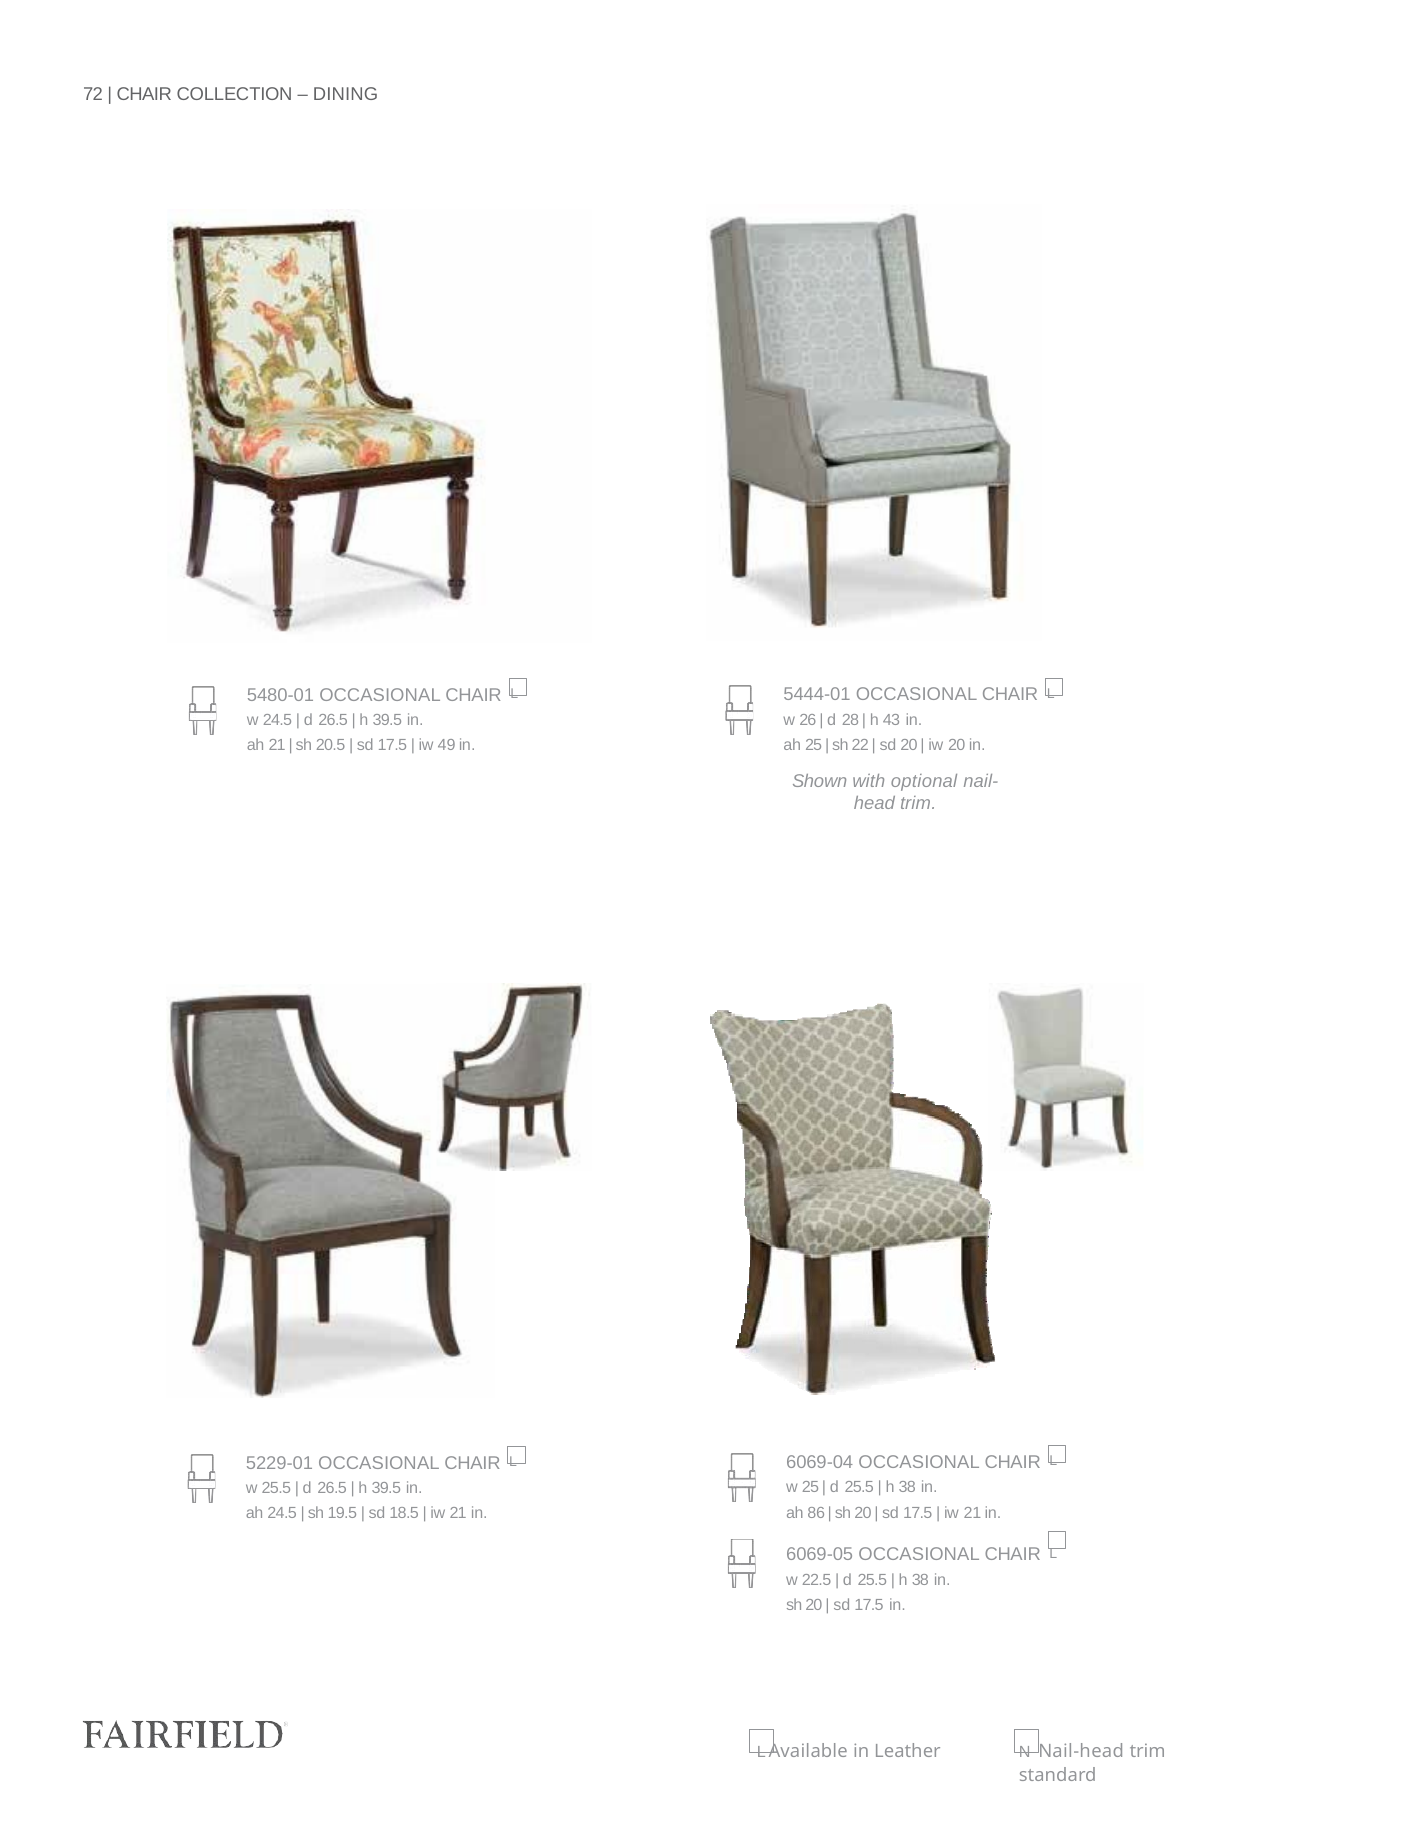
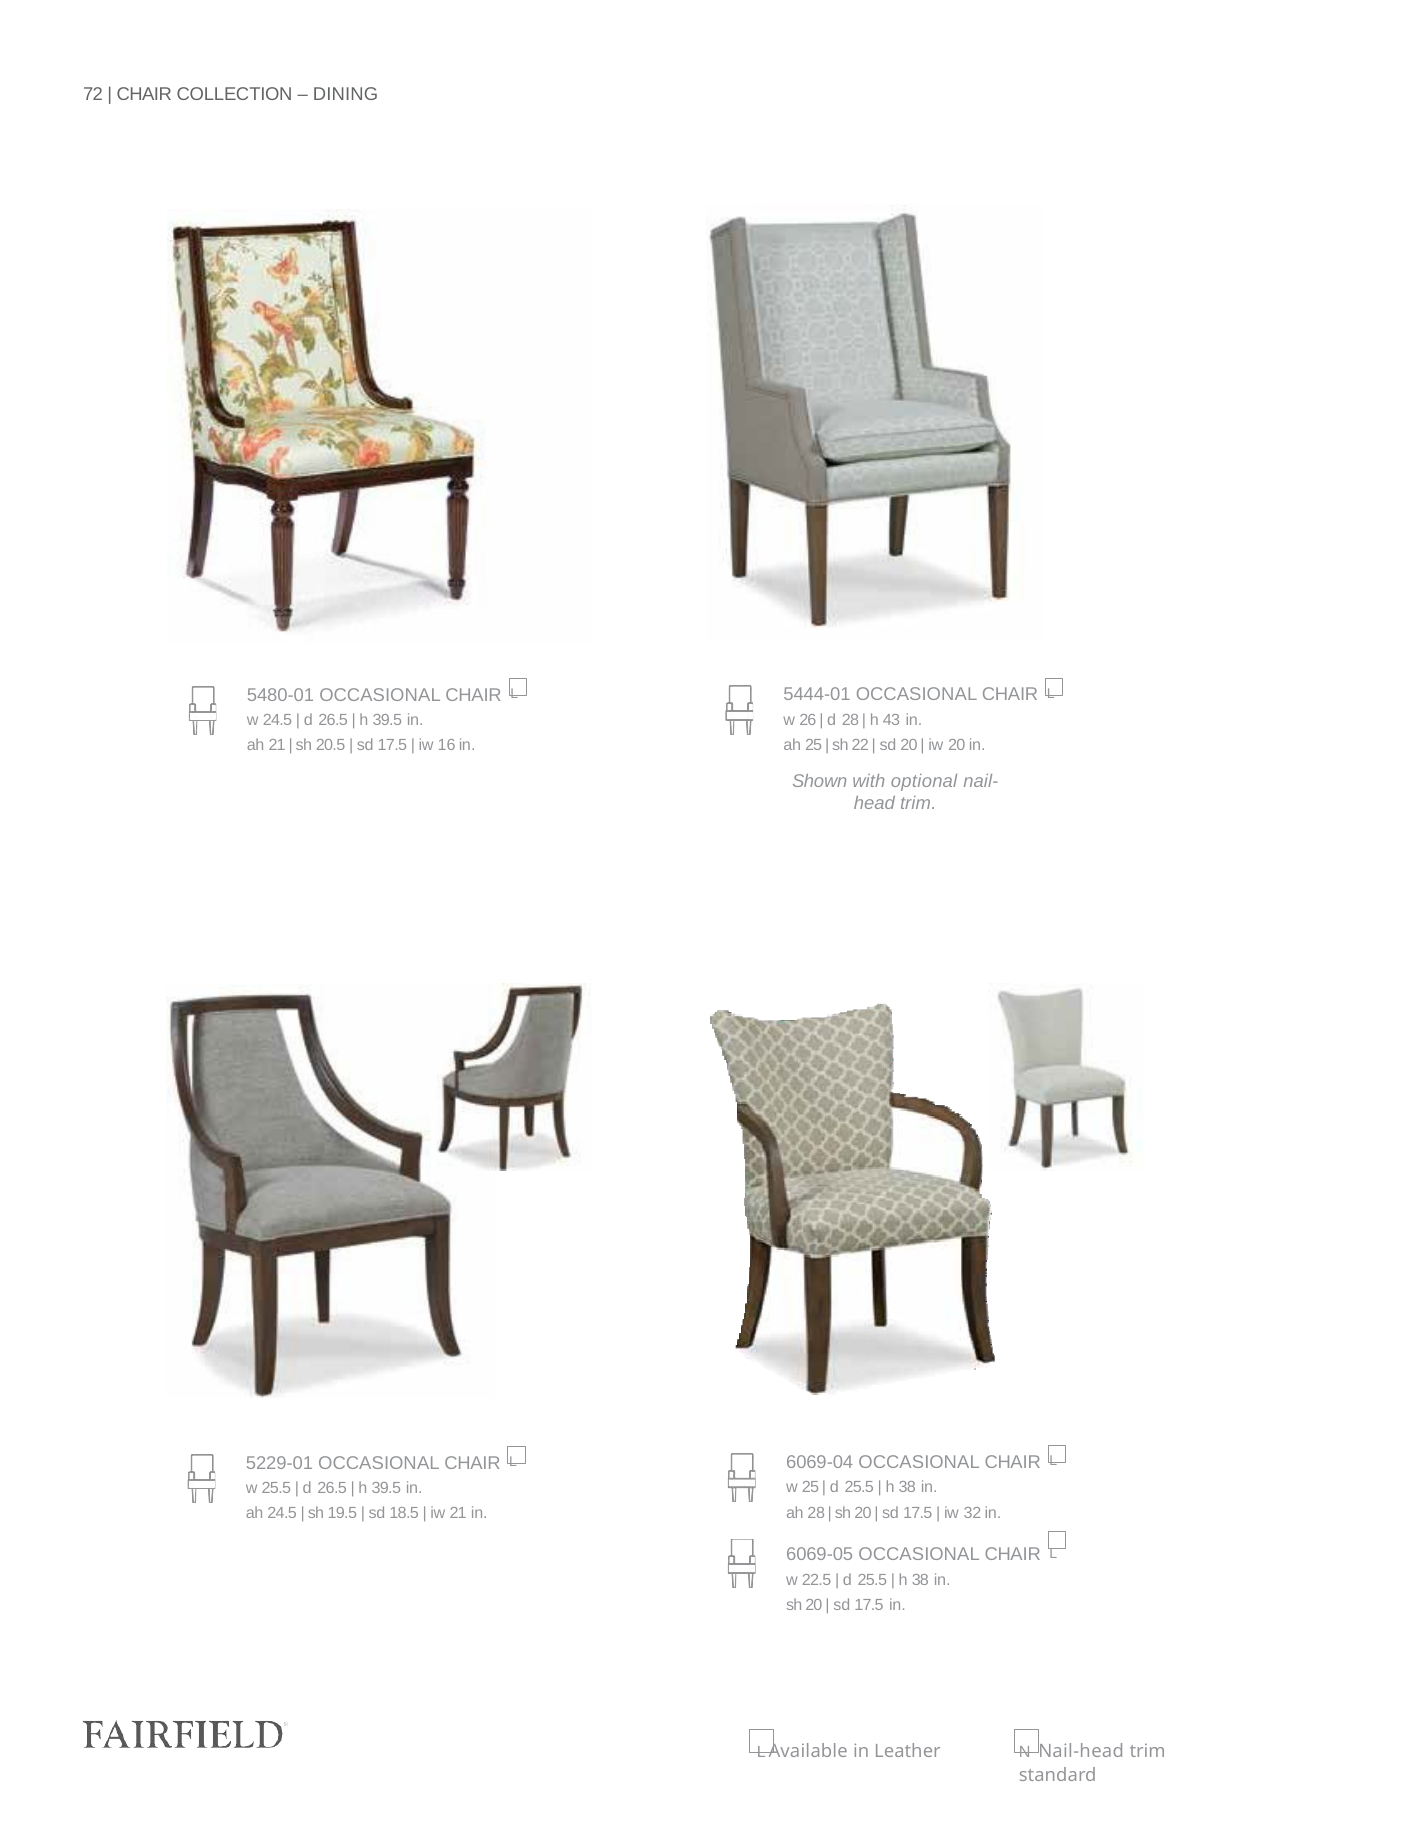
49: 49 -> 16 (447, 746)
ah 86: 86 -> 28 (816, 1513)
21: 21 -> 32 (973, 1513)
